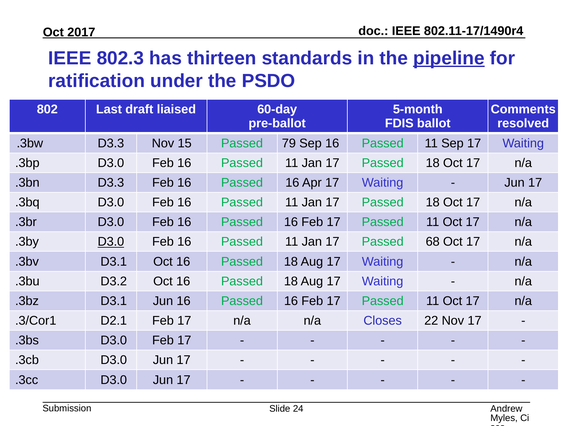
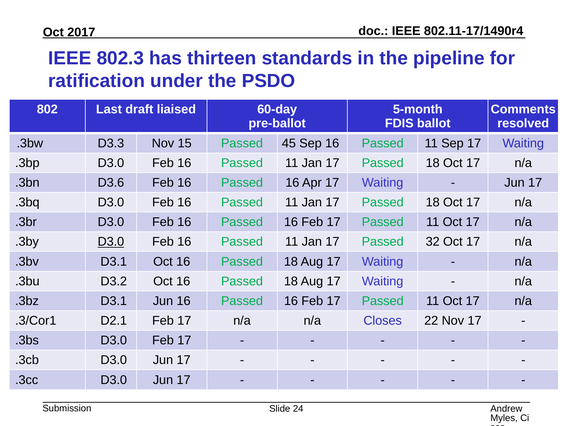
pipeline underline: present -> none (449, 58)
79: 79 -> 45 (289, 143)
.3bn D3.3: D3.3 -> D3.6 (111, 183)
68: 68 -> 32 (433, 242)
